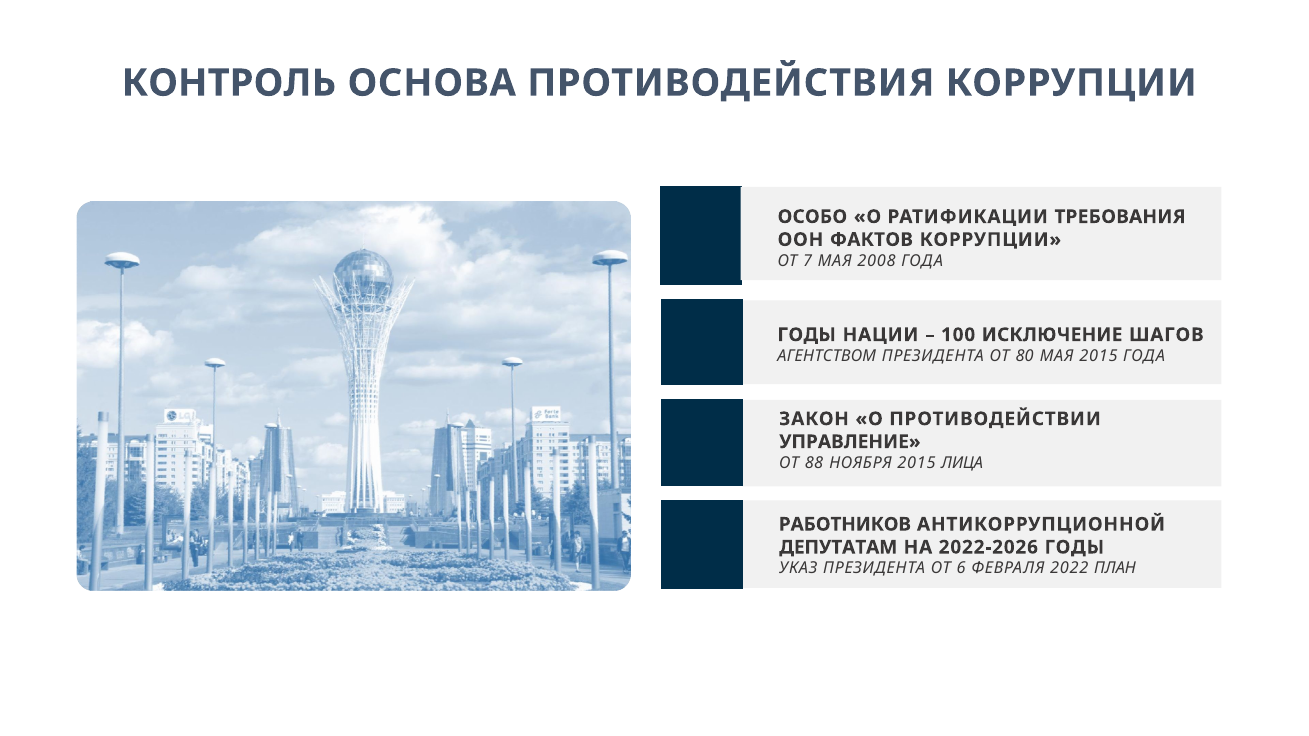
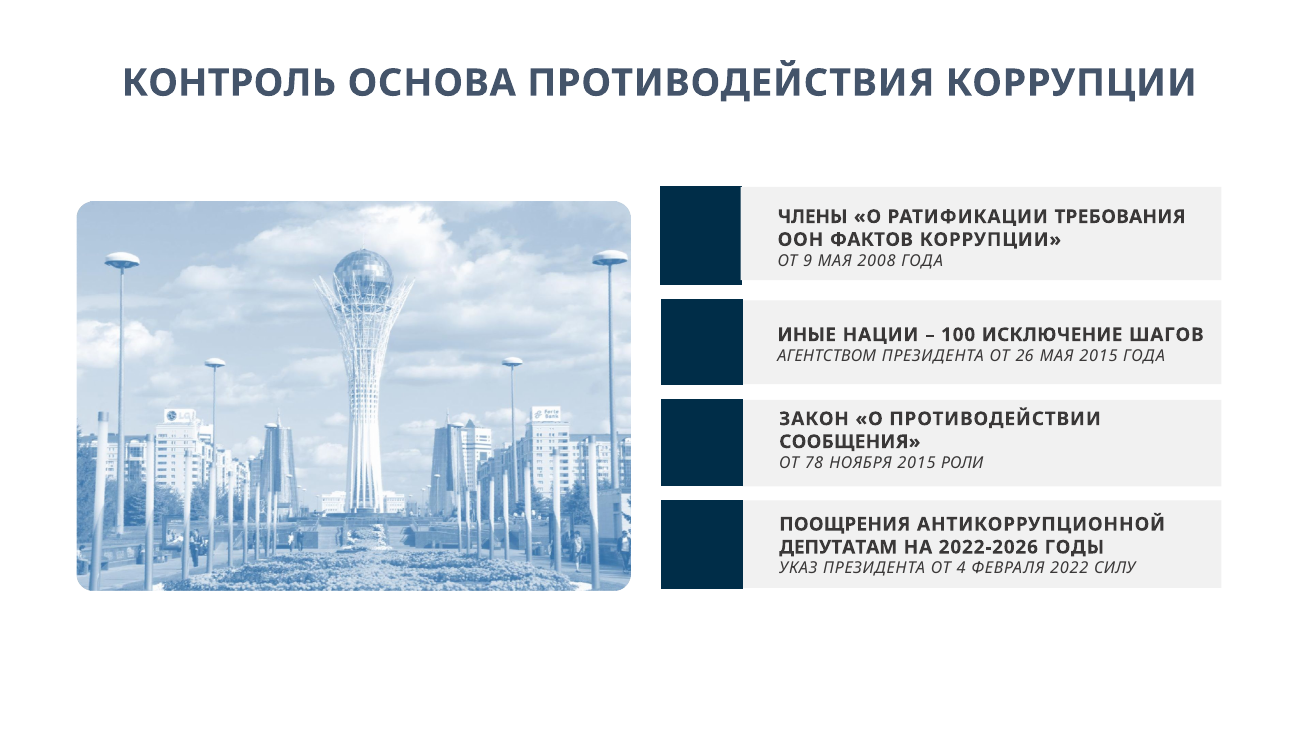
ОСОБО: ОСОБО -> ЧЛЕНЫ (813, 217)
7: 7 -> 9 (808, 261)
ГОДЫ: ГОДЫ -> ИНЫЕ (807, 335)
80: 80 -> 26 (1025, 356)
УПРАВЛЕНИЕ: УПРАВЛЕНИЕ -> СООБЩЕНИЯ (850, 442)
88: 88 -> 78 (814, 463)
ЛИЦА: ЛИЦА -> РОЛИ (962, 463)
РАБОТНИКОВ: РАБОТНИКОВ -> ПООЩРЕНИЯ (845, 525)
6: 6 -> 4 (961, 569)
ПЛАН: ПЛАН -> СИЛУ (1115, 569)
